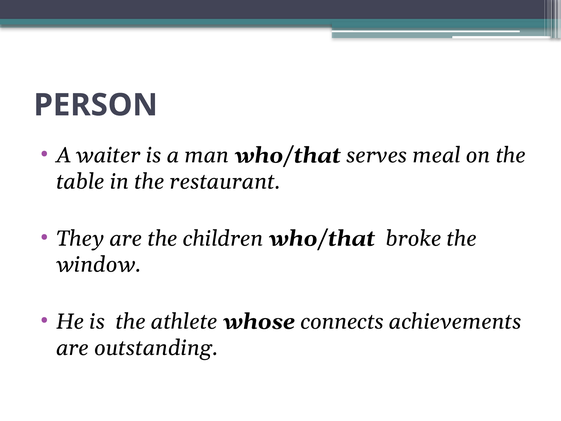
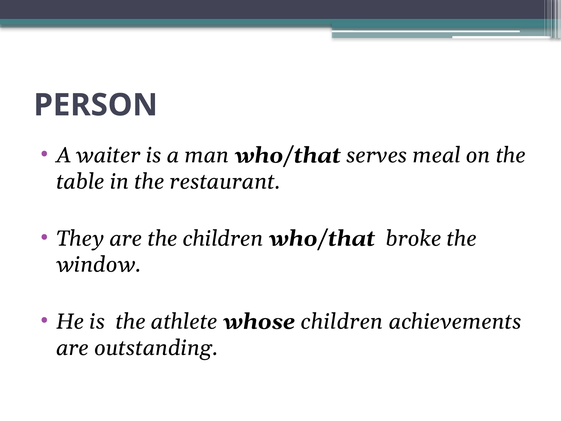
whose connects: connects -> children (342, 321)
